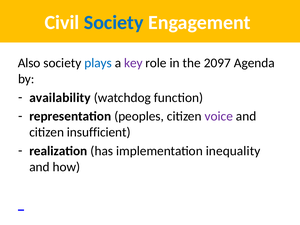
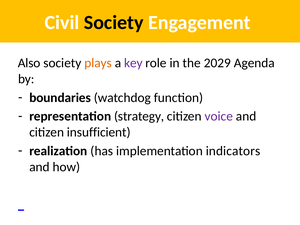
Society colour: blue -> black (114, 23)
plays colour: blue -> orange (98, 63)
2097: 2097 -> 2029 (217, 63)
availability: availability -> boundaries (60, 98)
peoples: peoples -> strategy (139, 116)
inequality: inequality -> indicators (233, 151)
